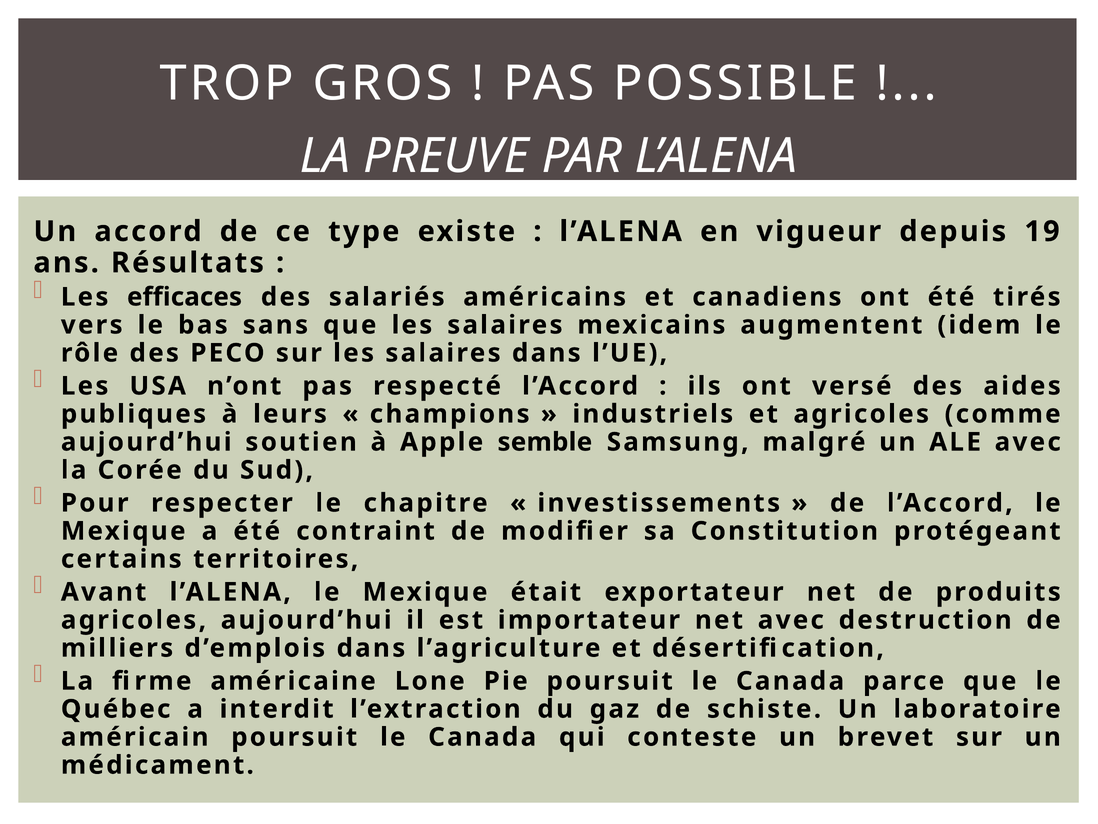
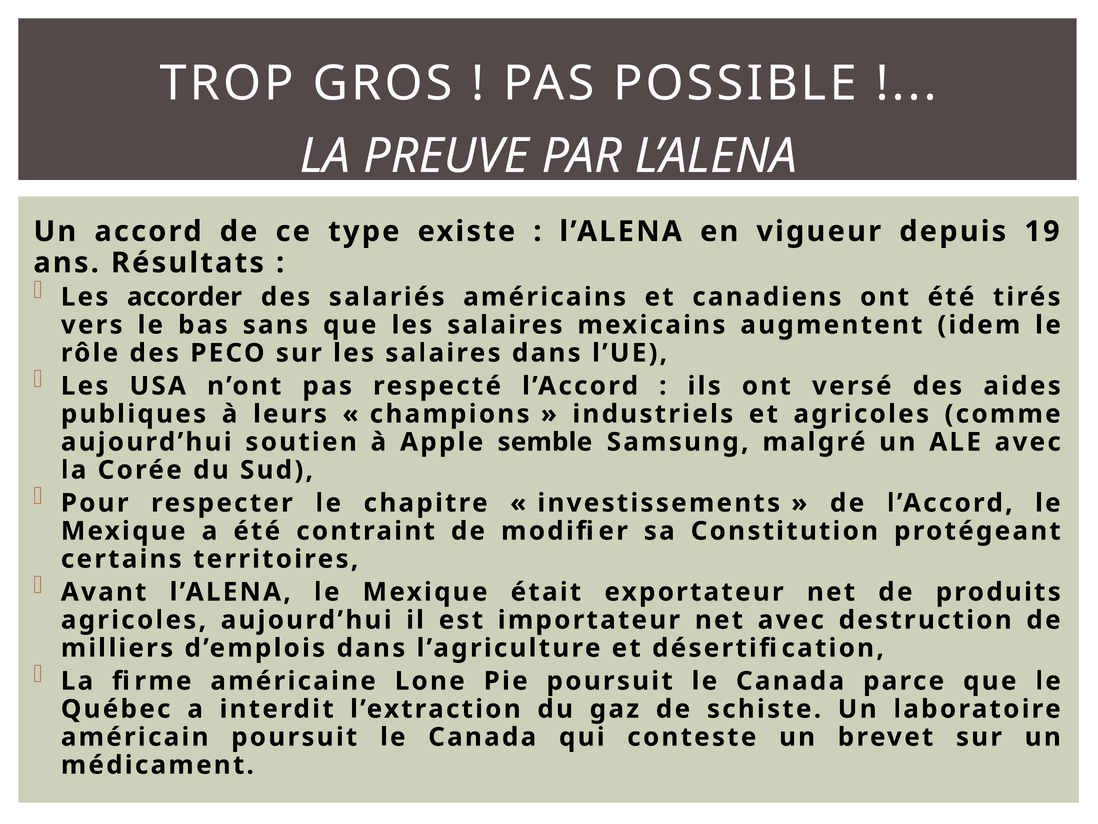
efficaces: efficaces -> accorder (184, 297)
